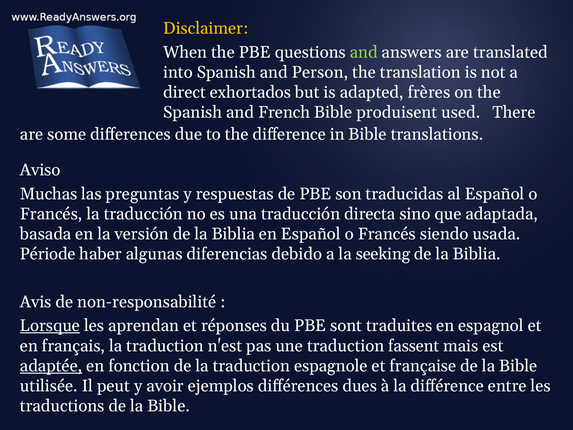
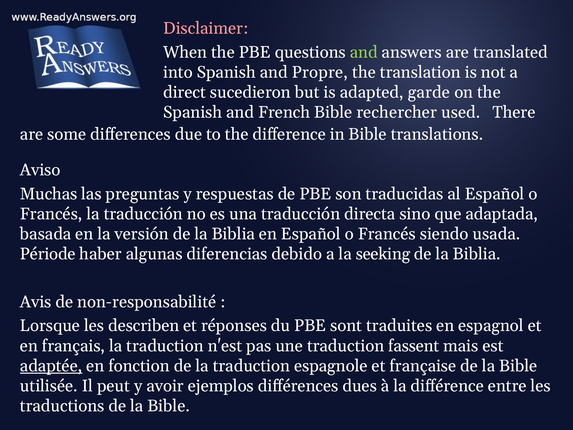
Disclaimer colour: yellow -> pink (206, 28)
Person: Person -> Propre (320, 72)
exhortados: exhortados -> sucedieron (250, 92)
frères: frères -> garde (429, 92)
produisent: produisent -> rechercher (397, 112)
Lorsque underline: present -> none (50, 326)
aprendan: aprendan -> describen (144, 326)
